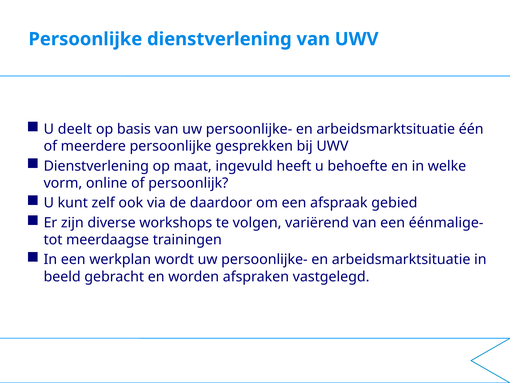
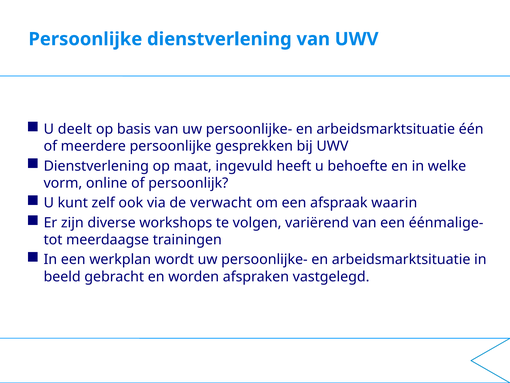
daardoor: daardoor -> verwacht (221, 203)
gebied: gebied -> waarin (394, 203)
